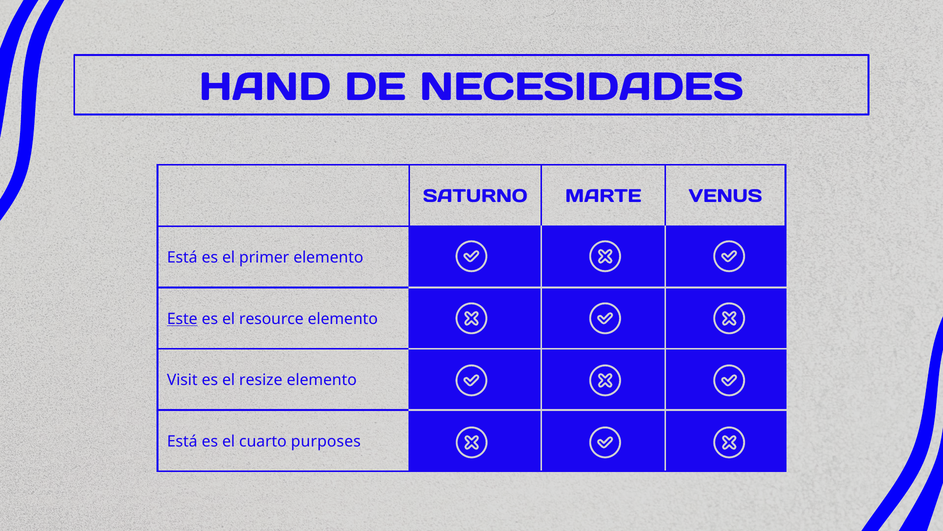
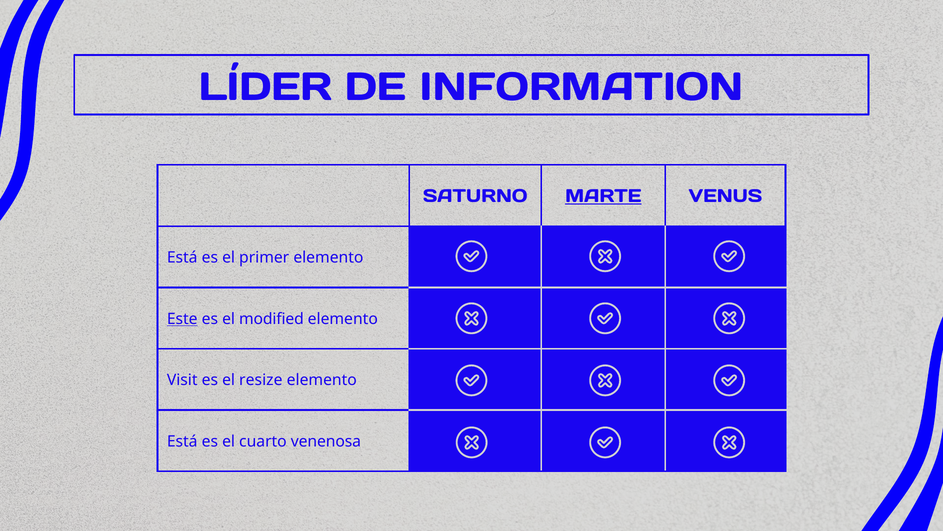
HAND: HAND -> LÍDER (265, 87)
NECESIDADES: NECESIDADES -> INFORMATION (582, 87)
MARTE underline: none -> present (603, 196)
resource: resource -> modified (271, 319)
purposes: purposes -> venenosa (326, 441)
